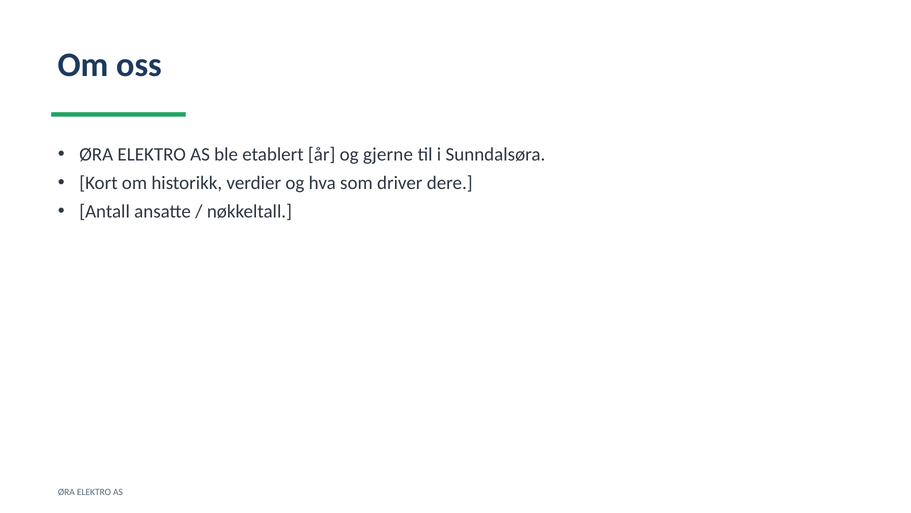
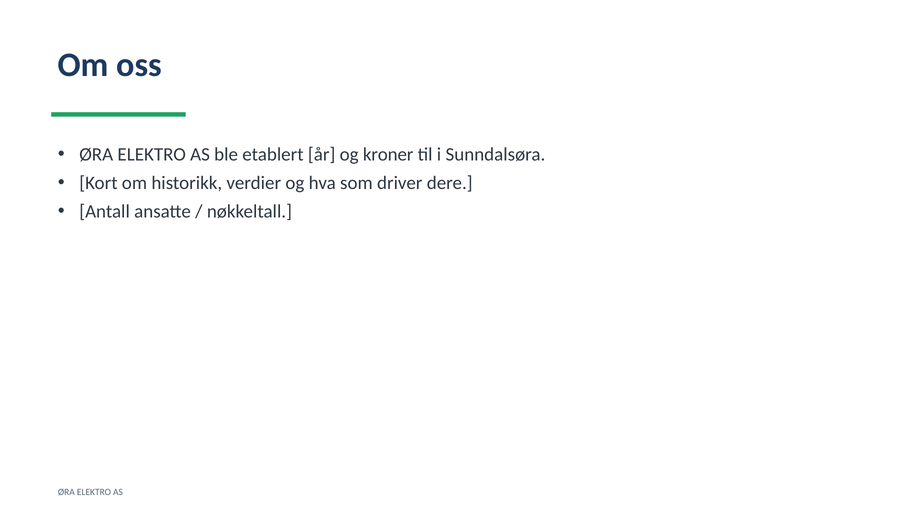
gjerne: gjerne -> kroner (388, 154)
